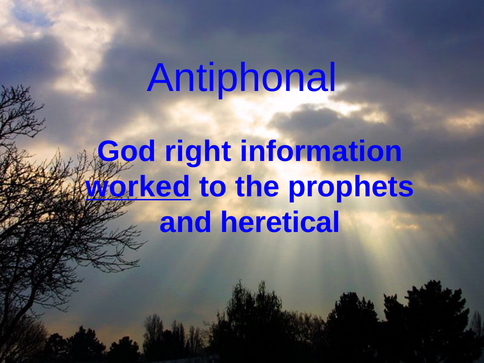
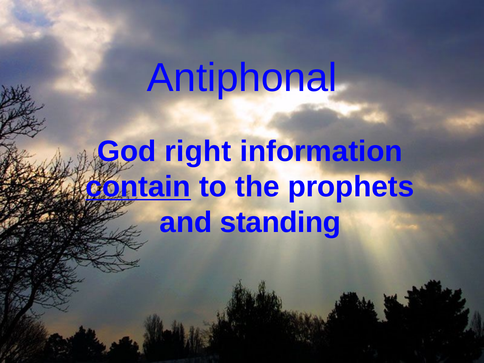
worked: worked -> contain (138, 187)
heretical: heretical -> standing (280, 222)
